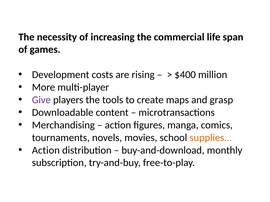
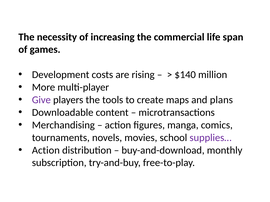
$400: $400 -> $140 (185, 75)
grasp: grasp -> plans (221, 100)
supplies… colour: orange -> purple (211, 138)
